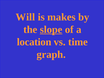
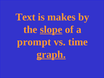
Will: Will -> Text (25, 17)
location: location -> prompt (34, 42)
graph underline: none -> present (51, 54)
